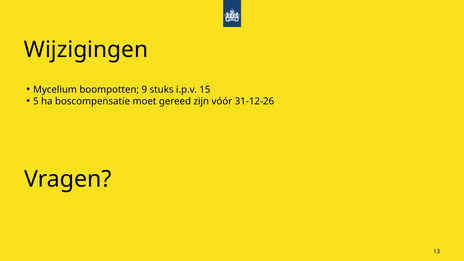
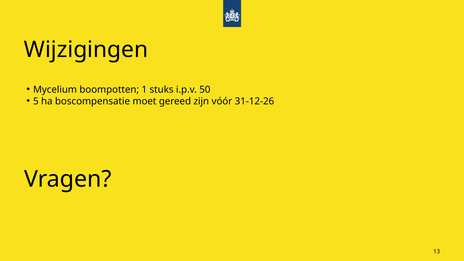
9: 9 -> 1 (144, 90)
15: 15 -> 50 (205, 90)
